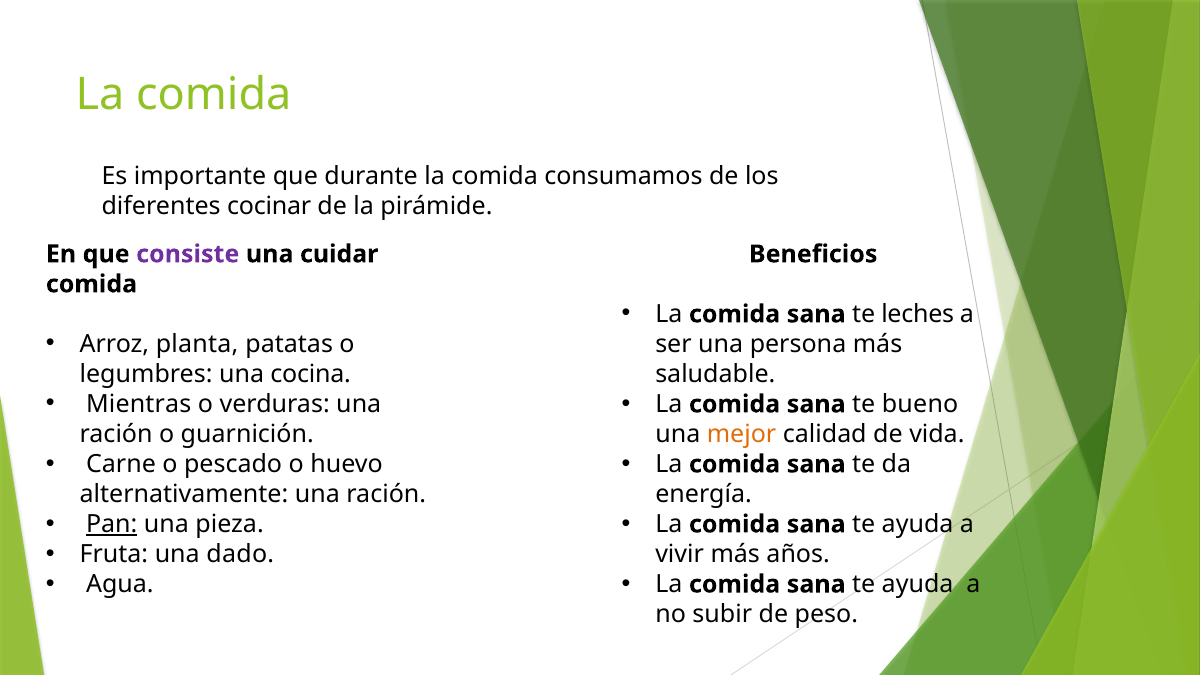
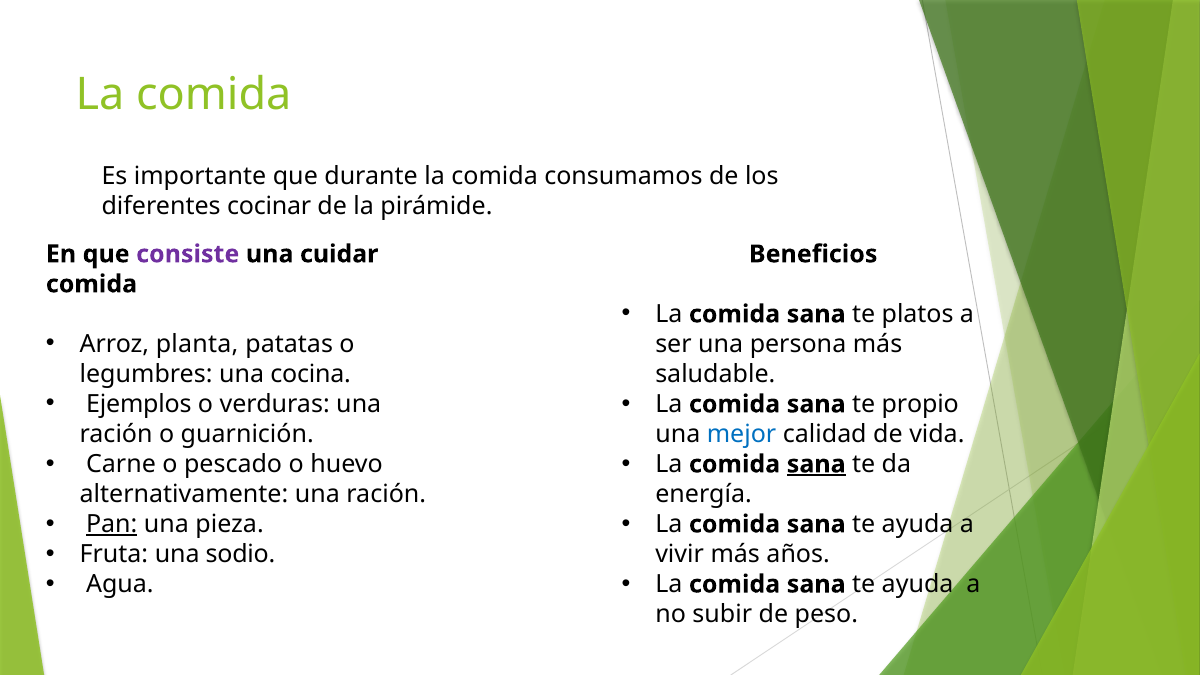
leches: leches -> platos (918, 314)
Mientras: Mientras -> Ejemplos (139, 404)
bueno: bueno -> propio (920, 404)
mejor colour: orange -> blue (742, 434)
sana underline: none -> present (816, 464)
dado: dado -> sodio (241, 554)
